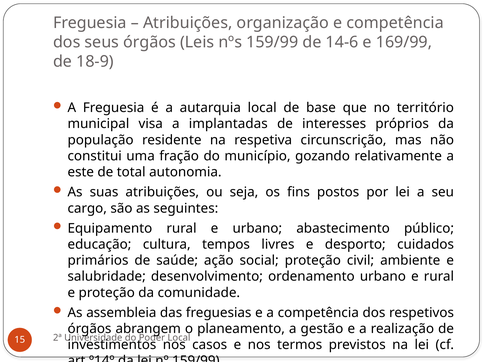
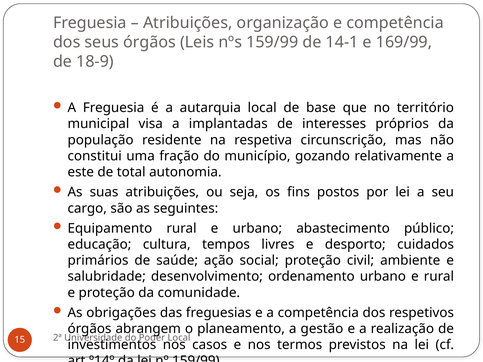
14-6: 14-6 -> 14-1 (342, 42)
assembleia: assembleia -> obrigações (121, 313)
